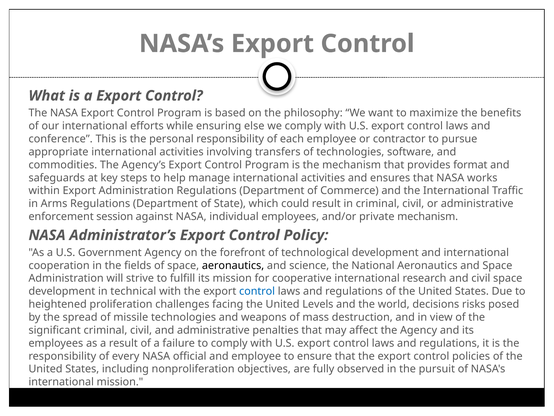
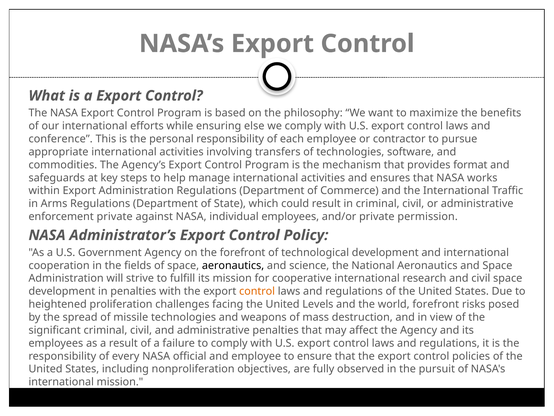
enforcement session: session -> private (115, 216)
private mechanism: mechanism -> permission (428, 216)
in technical: technical -> penalties (133, 291)
control colour: blue -> orange (257, 291)
world decisions: decisions -> forefront (436, 304)
